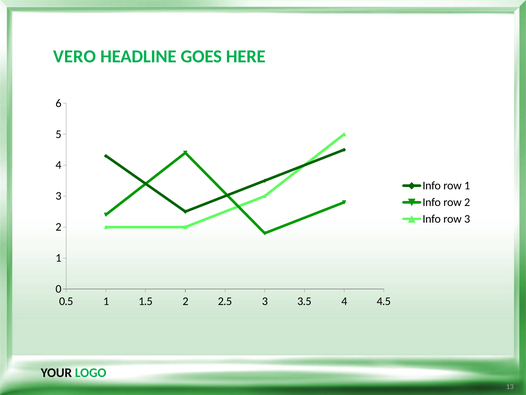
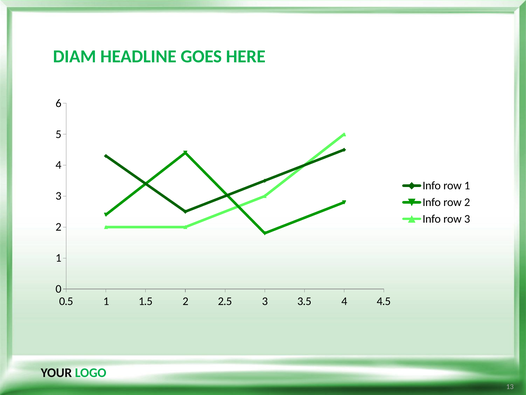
VERO: VERO -> DIAM (75, 56)
